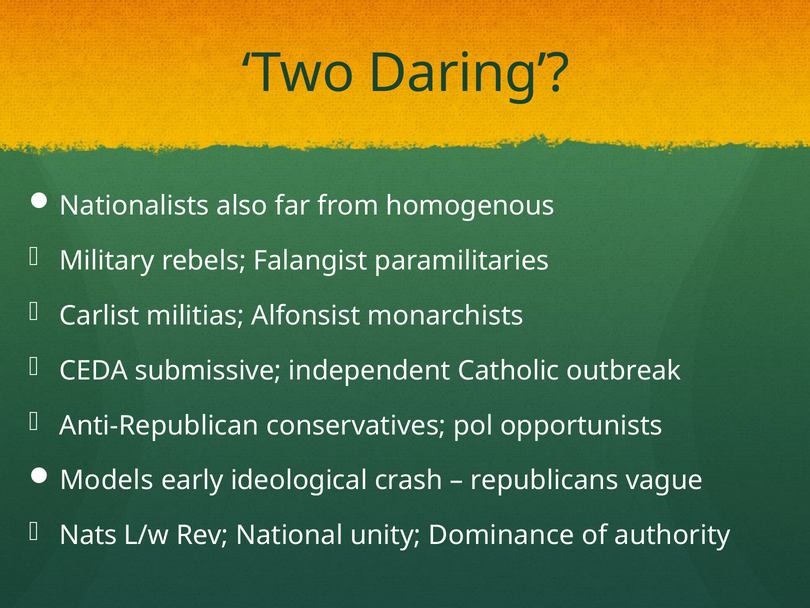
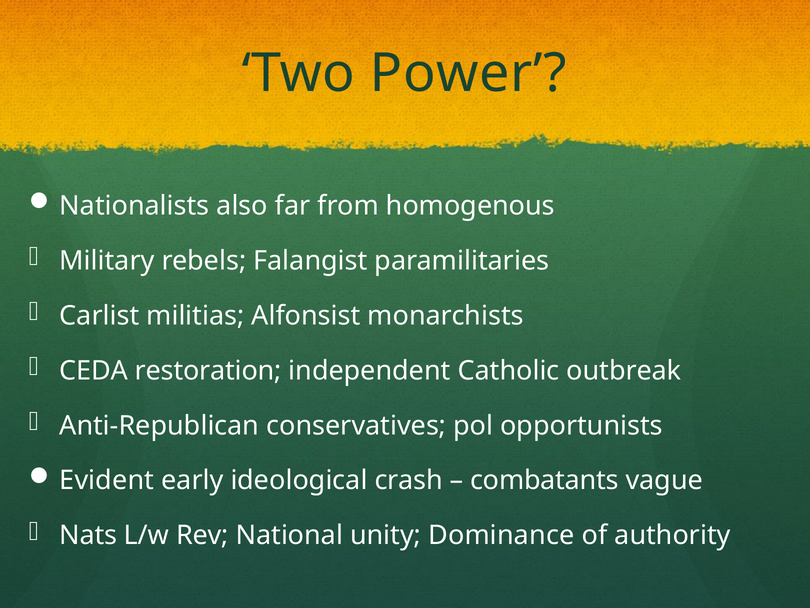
Daring: Daring -> Power (468, 74)
submissive: submissive -> restoration (208, 370)
Models: Models -> Evident (107, 480)
republicans: republicans -> combatants (544, 480)
